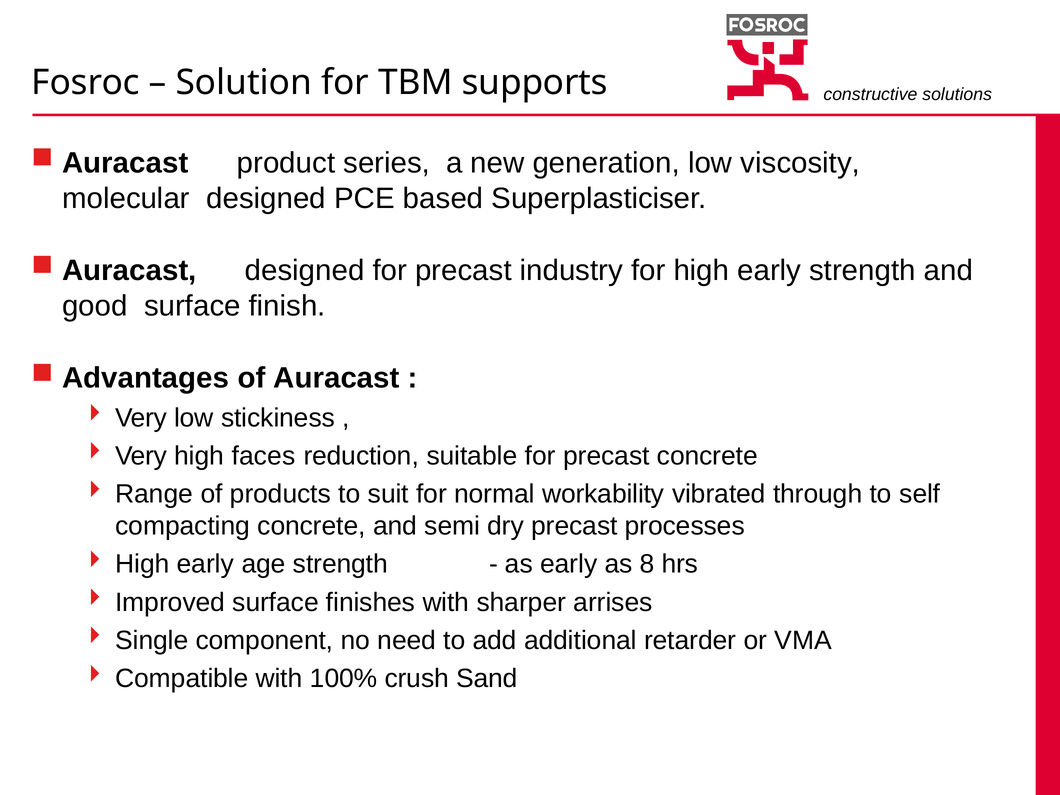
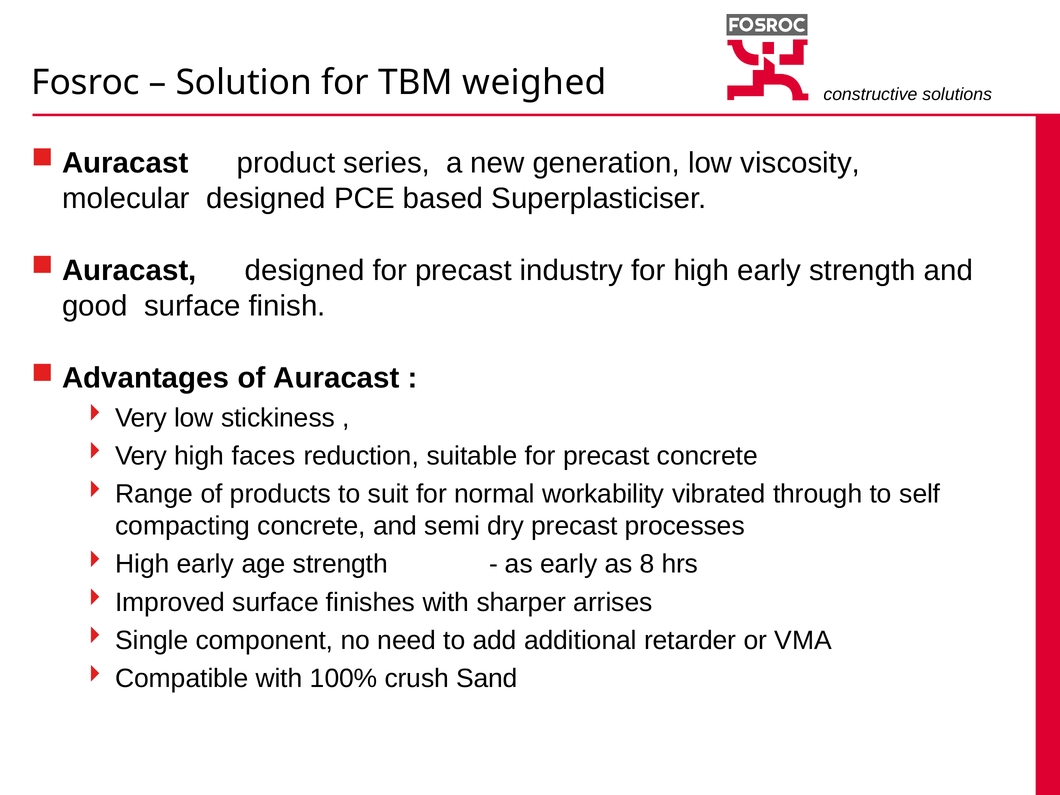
supports: supports -> weighed (535, 83)
